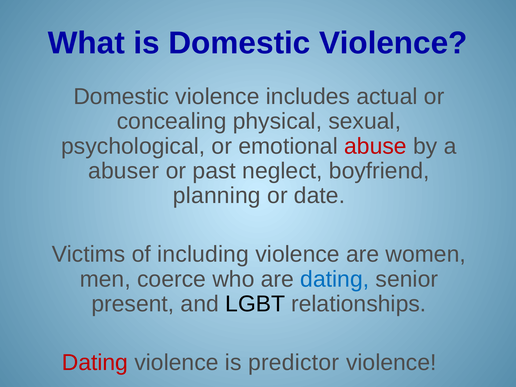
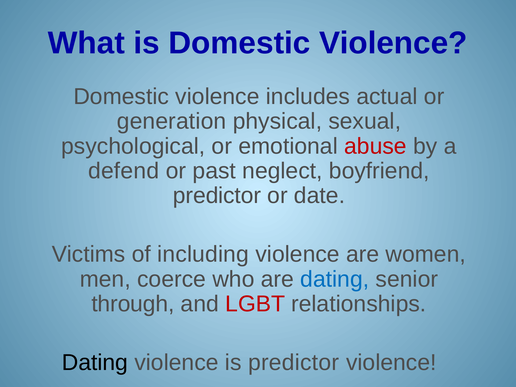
concealing: concealing -> generation (172, 121)
abuser: abuser -> defend (124, 171)
planning: planning -> predictor (217, 196)
present: present -> through (133, 304)
LGBT colour: black -> red (255, 304)
Dating colour: red -> black (95, 363)
